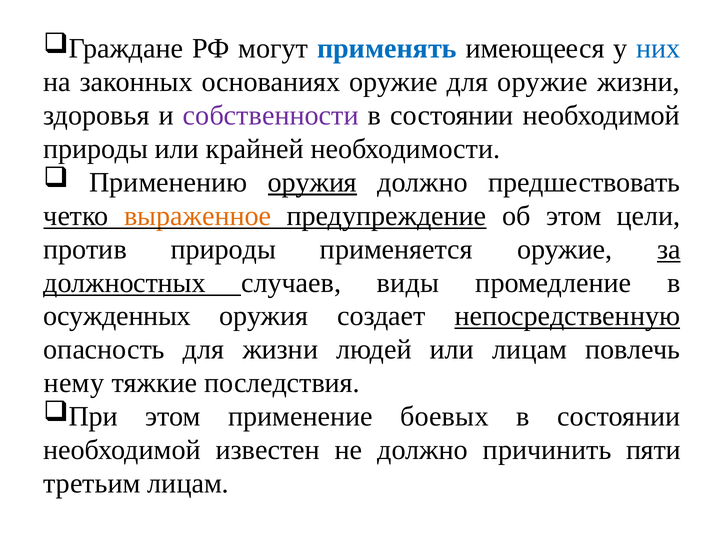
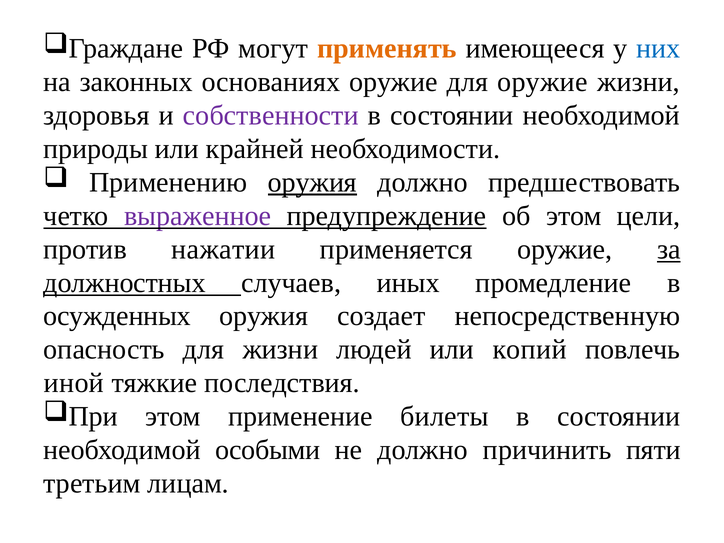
применять colour: blue -> orange (387, 48)
выраженное colour: orange -> purple (198, 216)
против природы: природы -> нажатии (223, 249)
виды: виды -> иных (408, 283)
непосредственную underline: present -> none (567, 316)
или лицам: лицам -> копий (530, 350)
нему: нему -> иной (74, 383)
боевых: боевых -> билеты (444, 417)
известен: известен -> особыми (268, 450)
